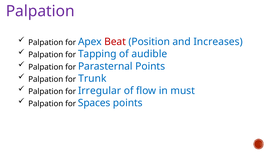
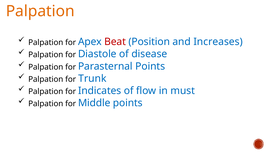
Palpation colour: purple -> orange (40, 11)
Tapping: Tapping -> Diastole (97, 54)
audible: audible -> disease (149, 54)
Irregular: Irregular -> Indicates (100, 90)
Spaces: Spaces -> Middle (94, 103)
